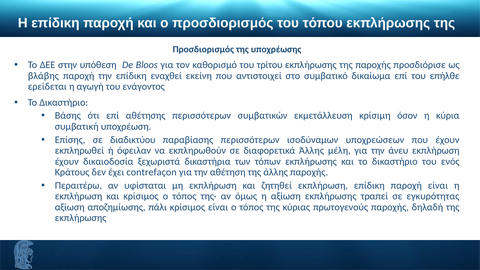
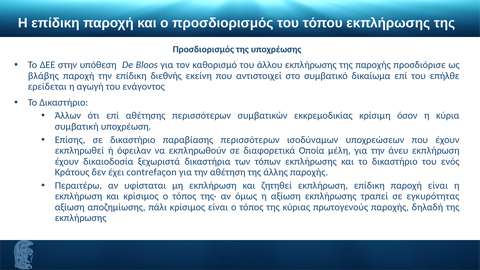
τρίτου: τρίτου -> άλλου (270, 65)
εναχθεί: εναχθεί -> διεθνής (166, 76)
Βάσης: Βάσης -> Άλλων (68, 116)
εκμετάλλευση: εκμετάλλευση -> εκκρεμοδικίας (323, 116)
σε διαδικτύου: διαδικτύου -> δικαστήριο (133, 140)
διαφορετικά Άλλης: Άλλης -> Οποία (312, 151)
